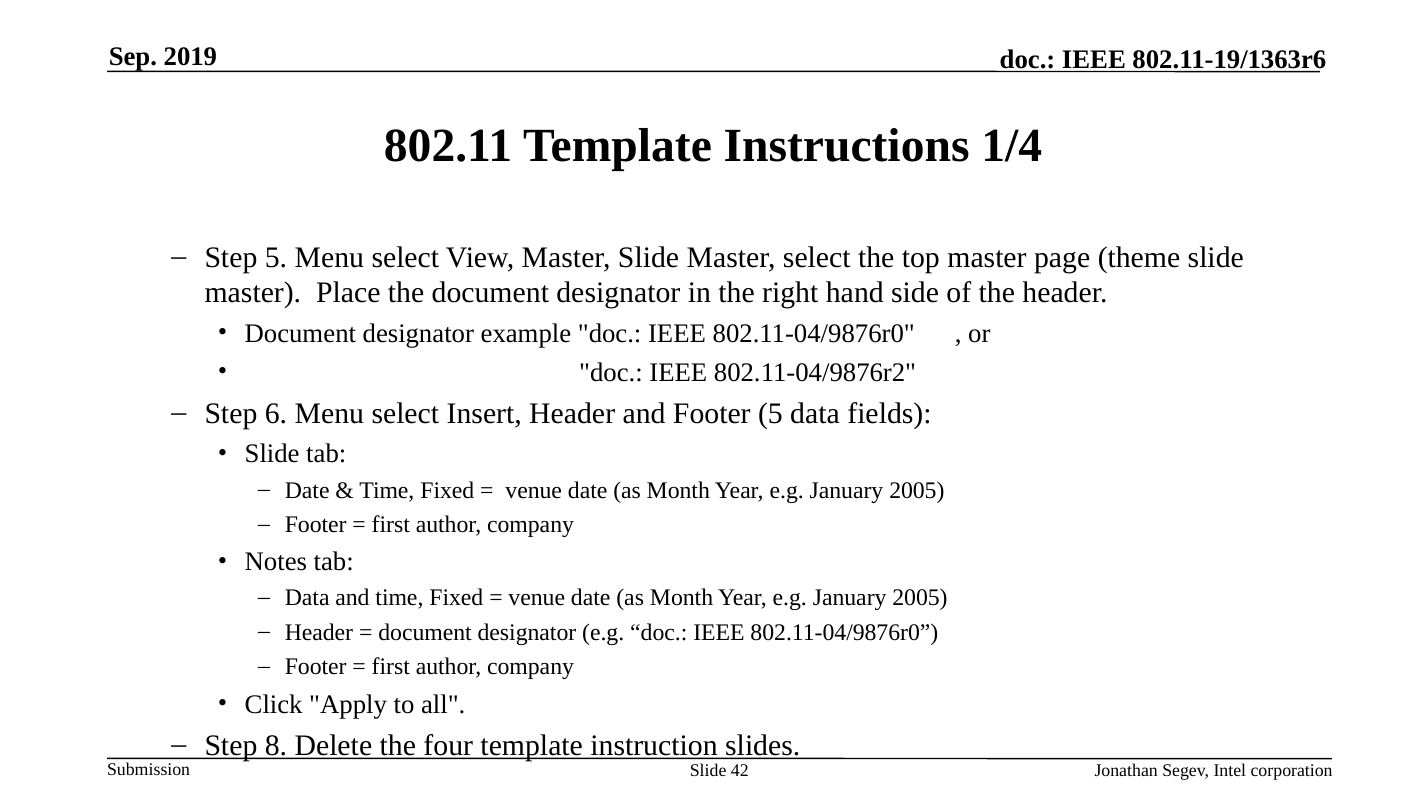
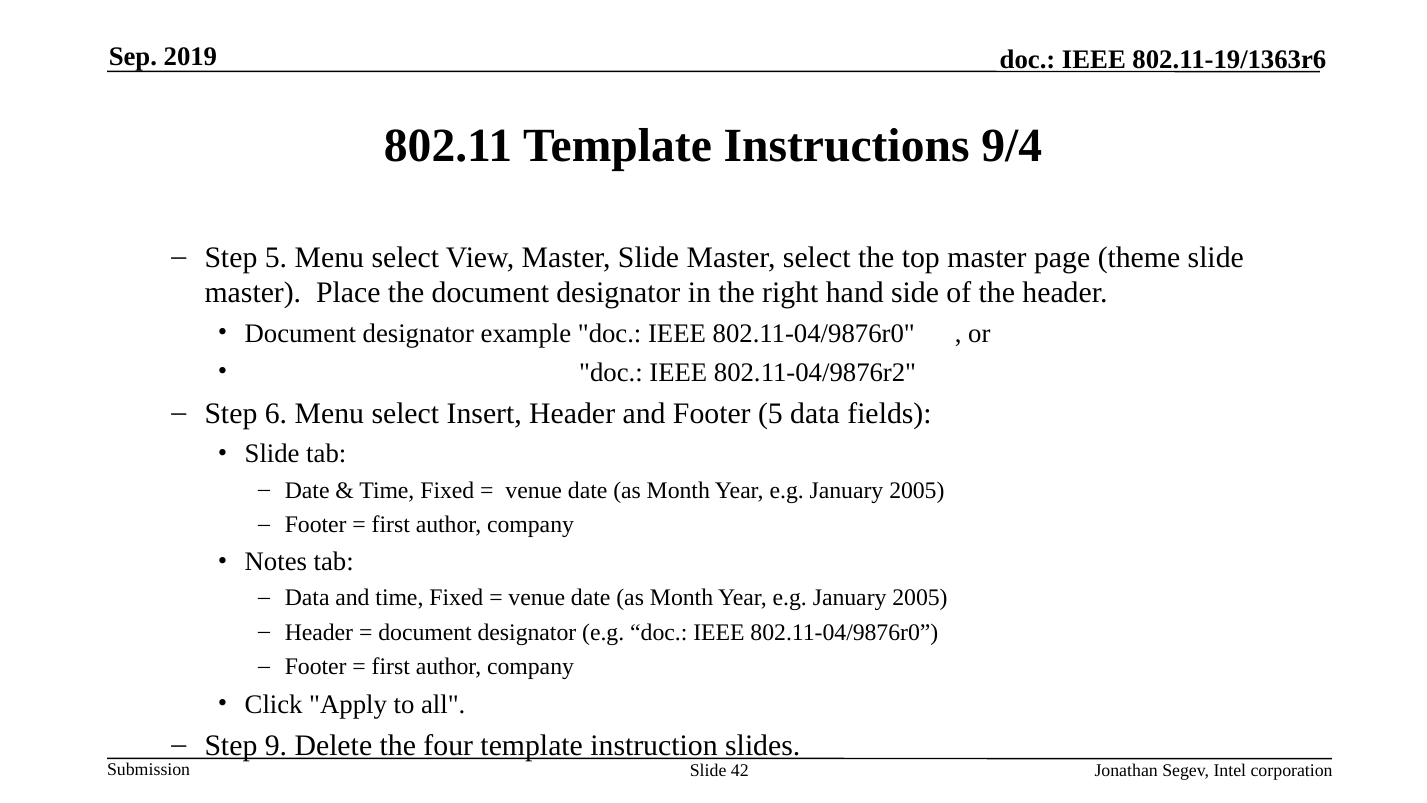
1/4: 1/4 -> 9/4 (1012, 146)
8: 8 -> 9 (276, 745)
